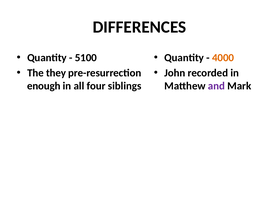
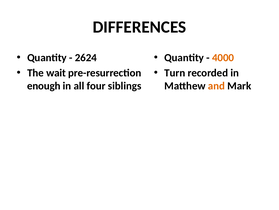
5100: 5100 -> 2624 (86, 57)
they: they -> wait (56, 73)
John: John -> Turn (175, 73)
and colour: purple -> orange (216, 86)
